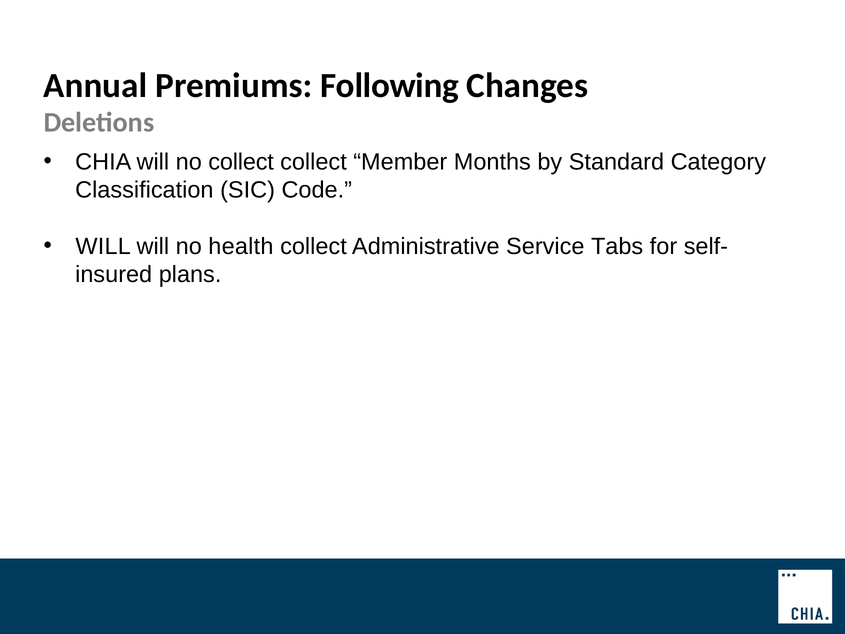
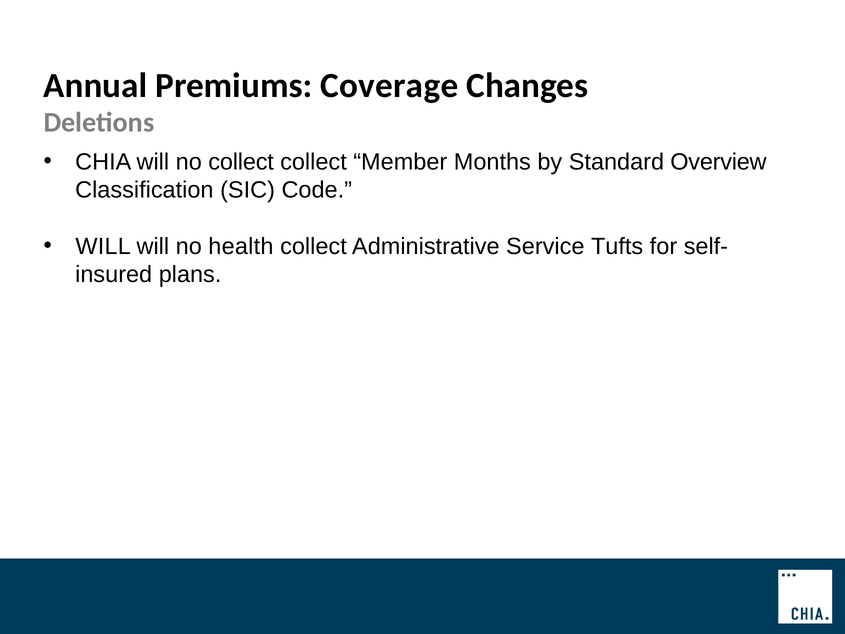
Following: Following -> Coverage (389, 85)
Category: Category -> Overview (718, 162)
Tabs: Tabs -> Tufts (617, 246)
